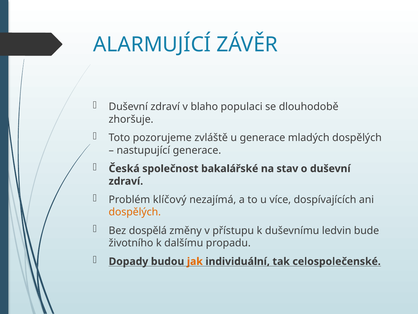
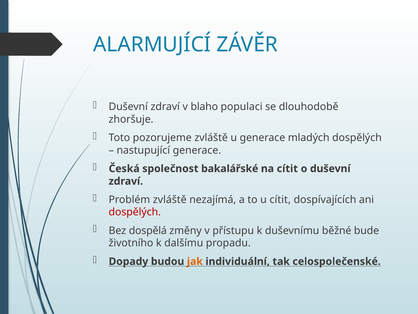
na stav: stav -> cítit (287, 168)
Problém klíčový: klíčový -> zvláště (170, 199)
u více: více -> cítit (280, 199)
dospělých colour: orange -> red (135, 212)
ledvin: ledvin -> běžné (337, 230)
